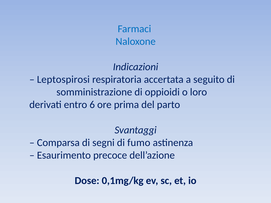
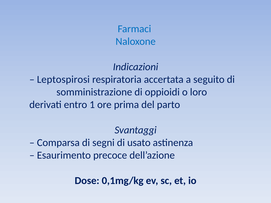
6: 6 -> 1 (92, 105)
fumo: fumo -> usato (139, 143)
